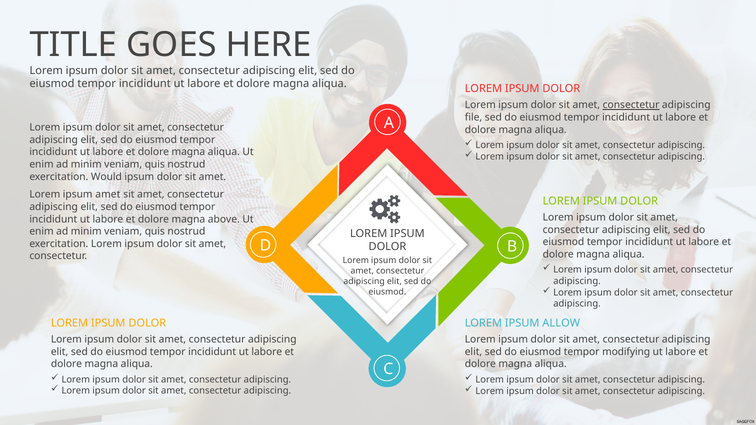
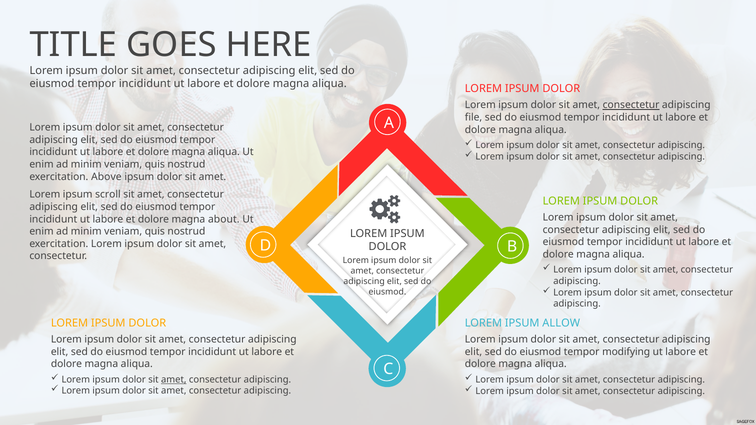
Would: Would -> Above (106, 177)
ipsum amet: amet -> scroll (108, 195)
above: above -> about (224, 219)
amet underline: none -> present (174, 380)
